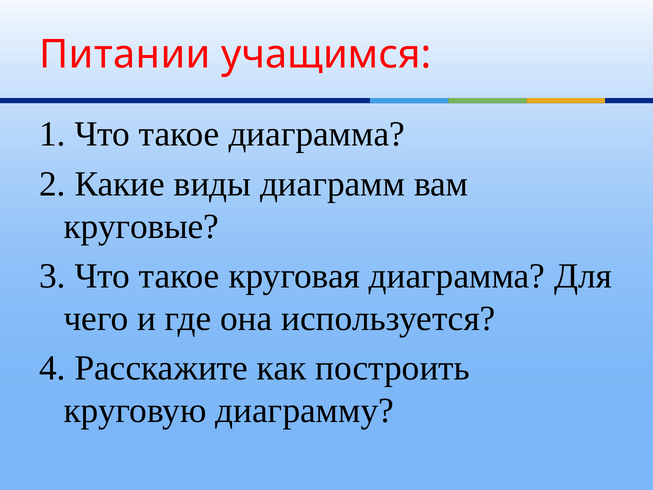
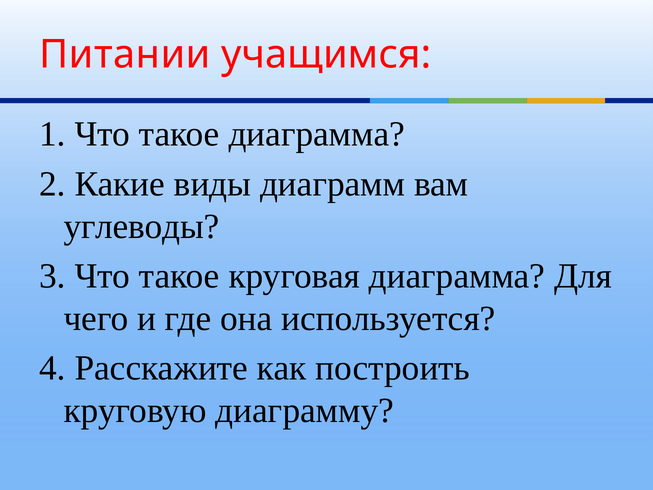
круговые: круговые -> углеводы (141, 226)
